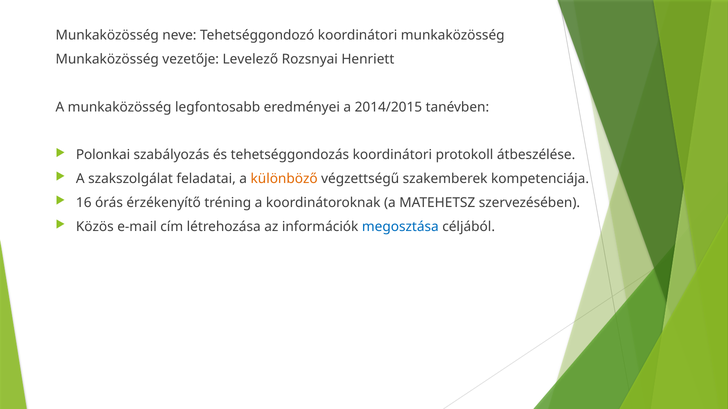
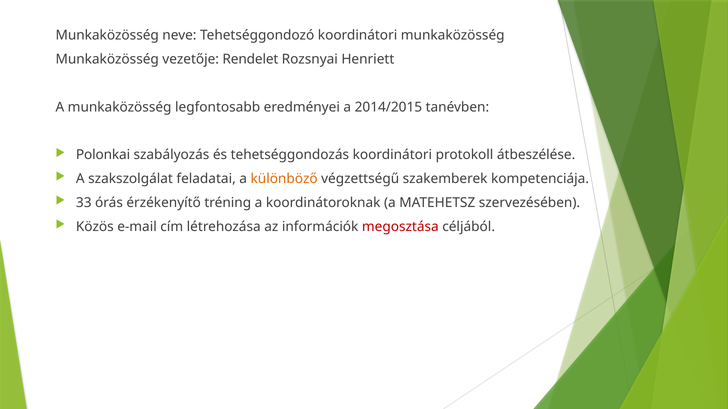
Levelező: Levelező -> Rendelet (250, 59)
16: 16 -> 33 (84, 203)
megosztása colour: blue -> red (400, 227)
